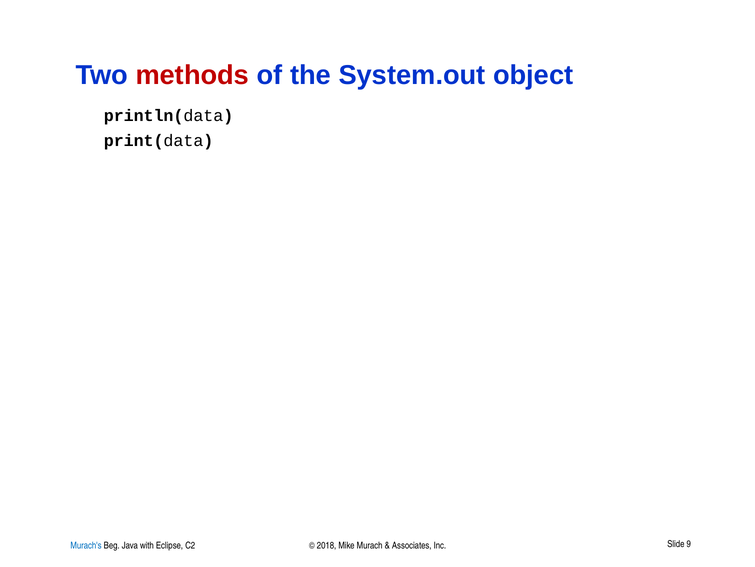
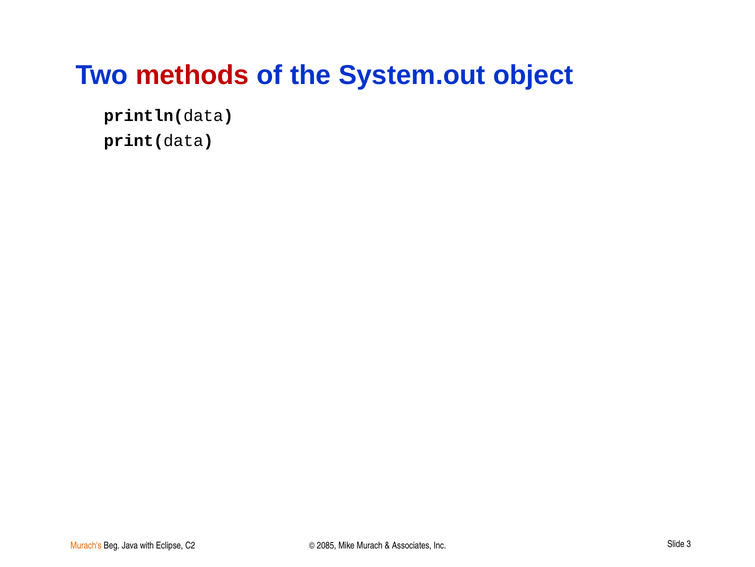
Murach's colour: blue -> orange (86, 545)
2018: 2018 -> 2085 (327, 545)
9: 9 -> 3 (689, 543)
